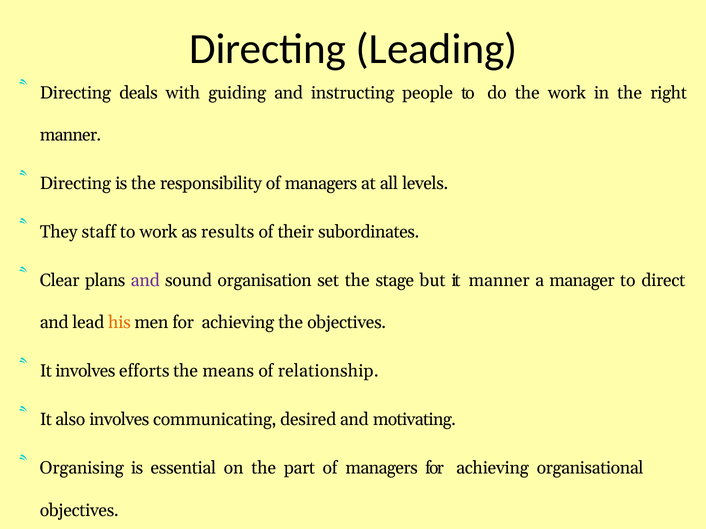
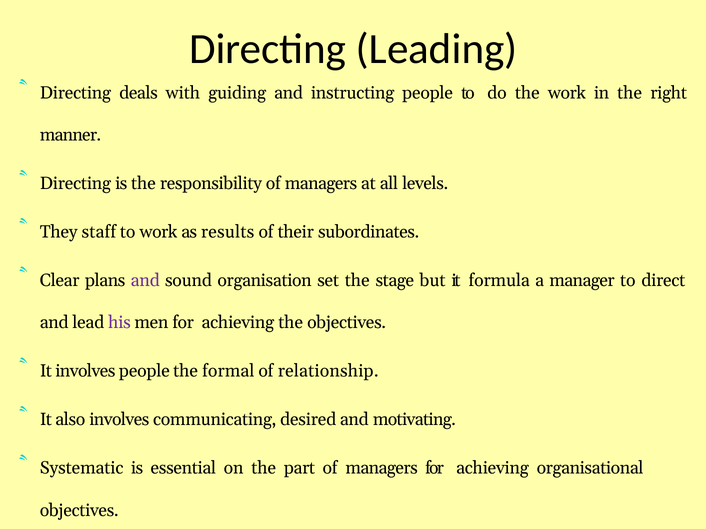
it manner: manner -> formula (499, 281)
his colour: orange -> purple (120, 323)
involves efforts: efforts -> people (144, 371)
means: means -> formal (228, 371)
Organising: Organising -> Systematic (82, 468)
